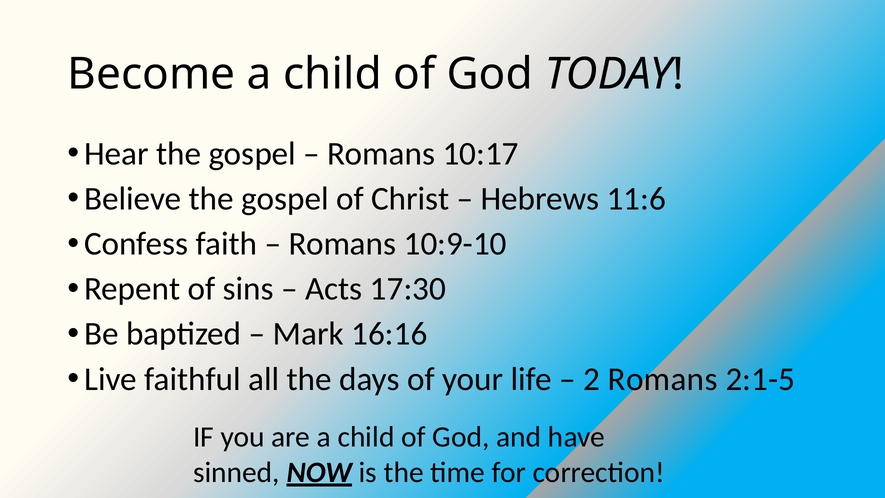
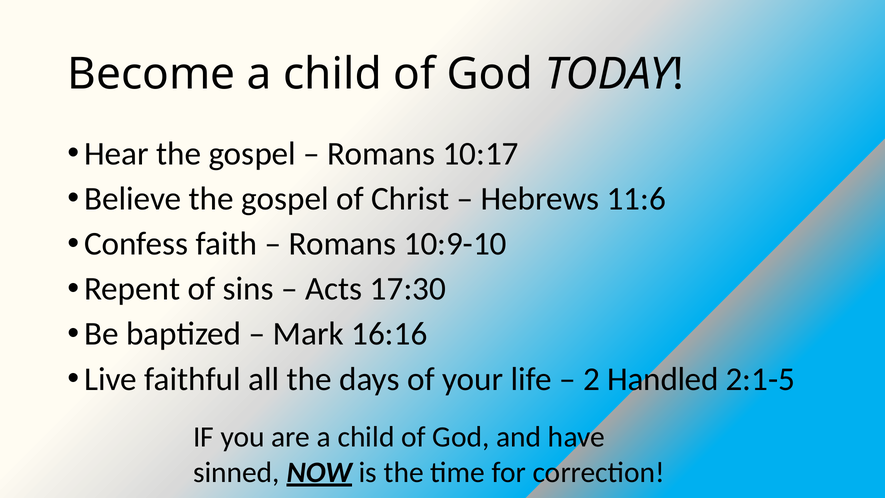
2 Romans: Romans -> Handled (663, 379)
